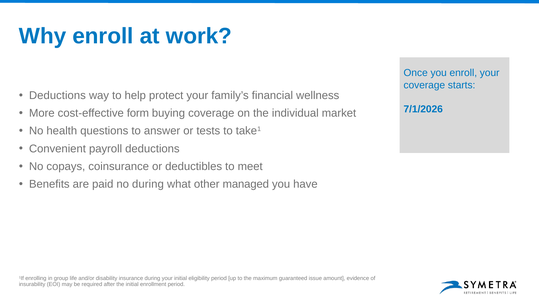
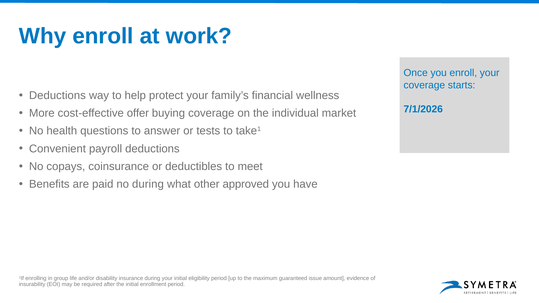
form: form -> offer (138, 113)
managed: managed -> approved (246, 184)
